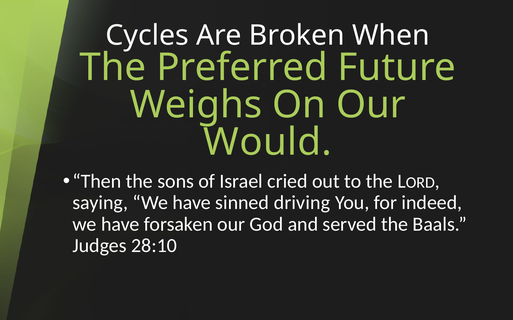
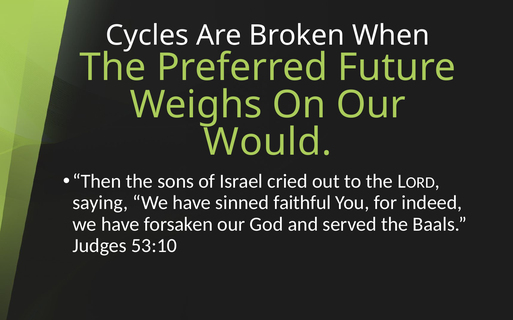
driving: driving -> faithful (302, 203)
28:10: 28:10 -> 53:10 (154, 246)
